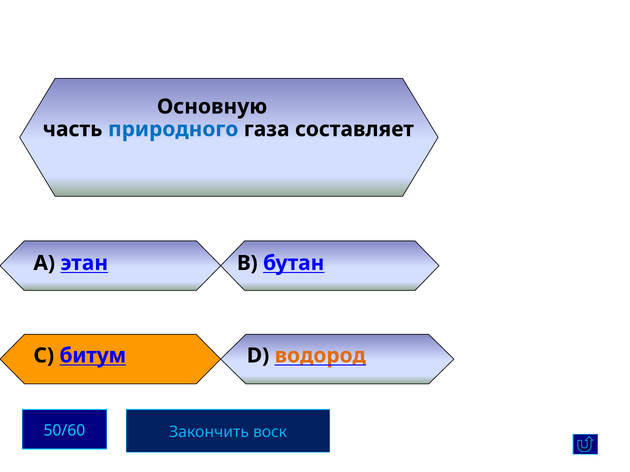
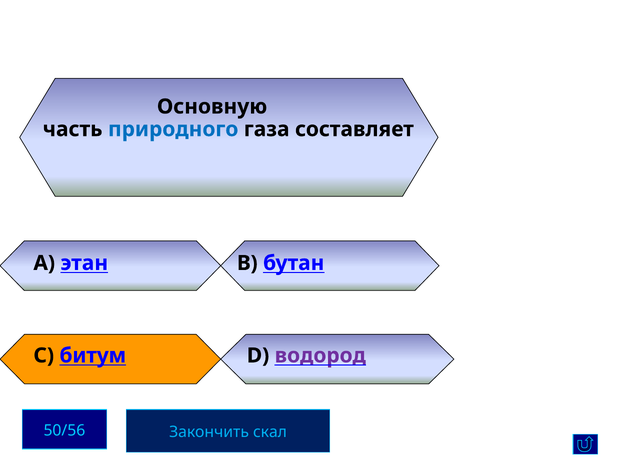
водород colour: orange -> purple (320, 356)
50/60: 50/60 -> 50/56 (64, 431)
воск: воск -> скал (270, 432)
